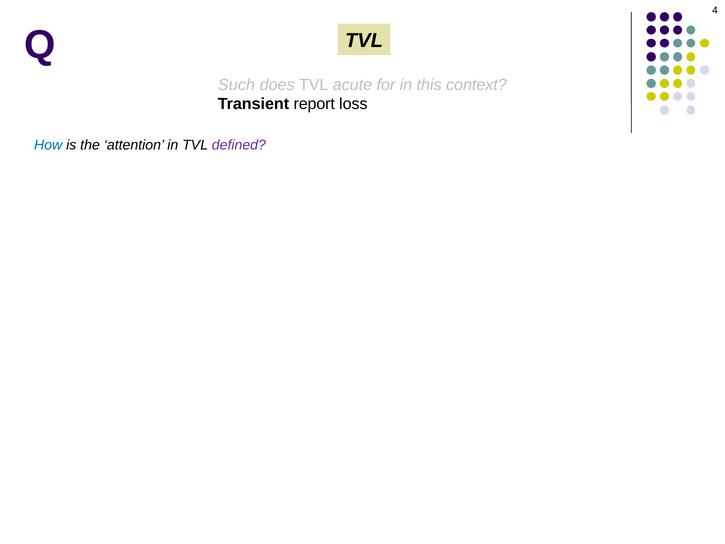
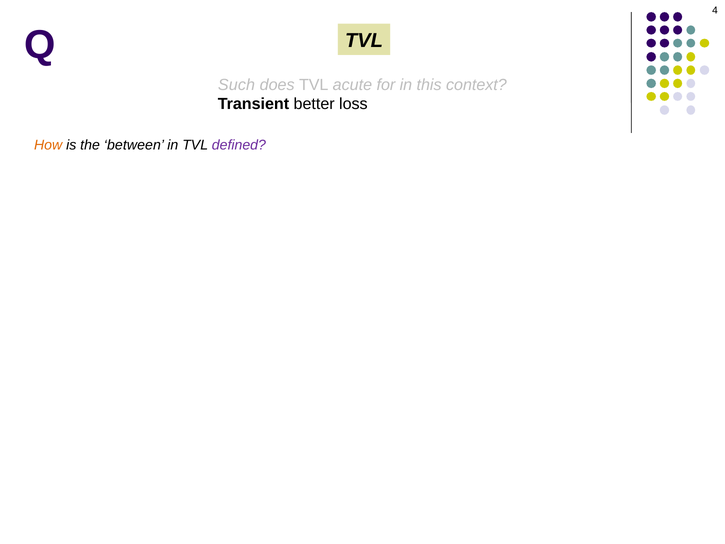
report: report -> better (314, 104)
How colour: blue -> orange (48, 145)
attention: attention -> between (134, 145)
